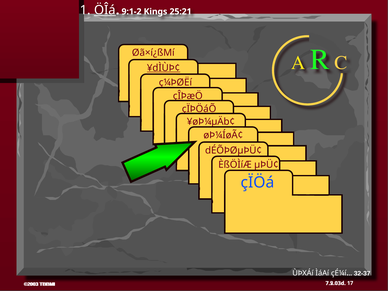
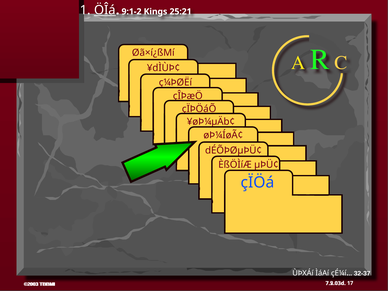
¥dÌÙÞ¢ underline: present -> none (164, 68)
